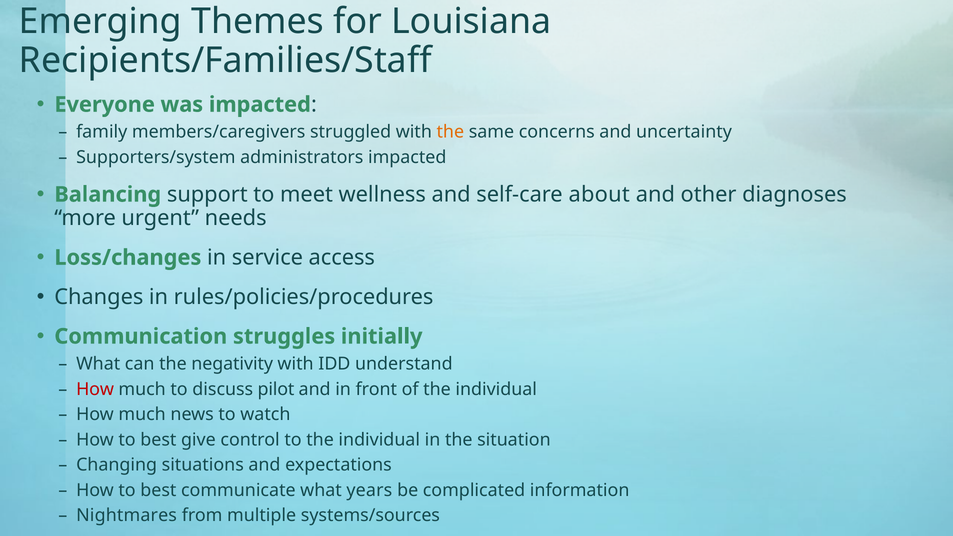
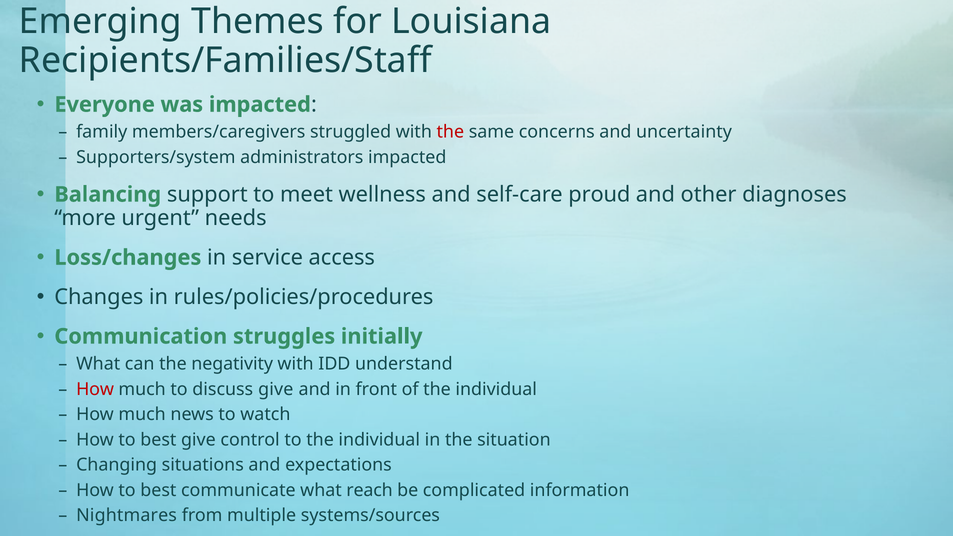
the colour: orange -> red (450, 132)
about: about -> proud (599, 195)
discuss pilot: pilot -> give (276, 389)
years: years -> reach (370, 490)
